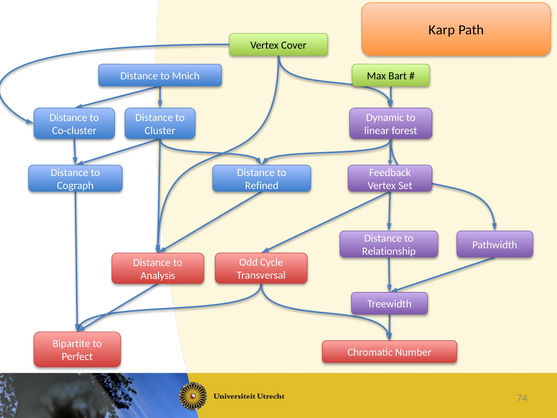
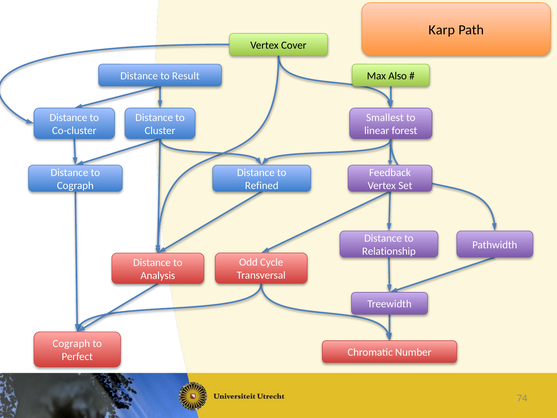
Mnich: Mnich -> Result (186, 76)
Bart: Bart -> Also (398, 76)
Dynamic: Dynamic -> Smallest (385, 118)
Bipartite: Bipartite -> Cograph (71, 343)
